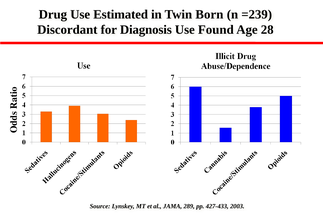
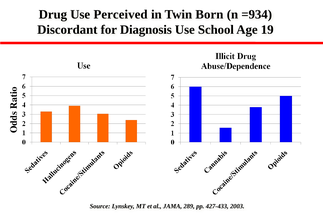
Estimated: Estimated -> Perceived (121, 14)
=239: =239 -> =934 (257, 14)
Found: Found -> School (216, 30)
28: 28 -> 19 (267, 30)
